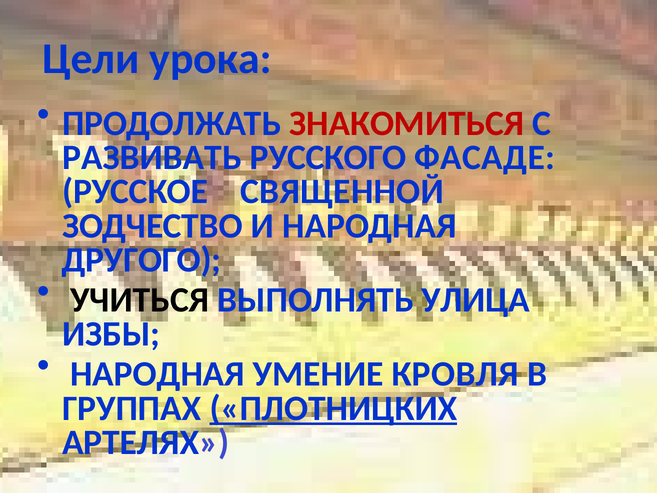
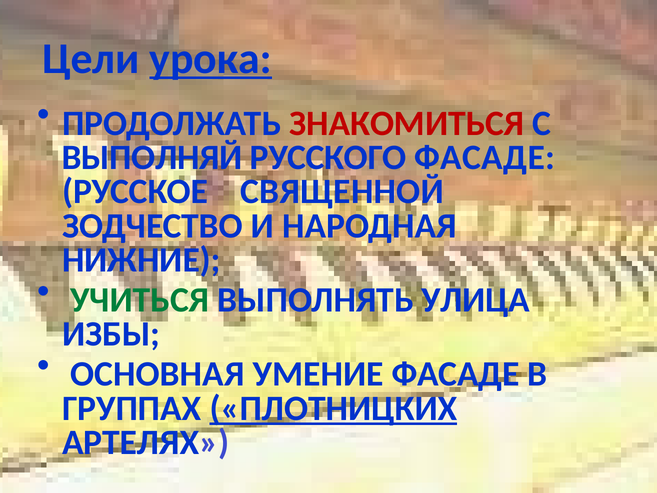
урока underline: none -> present (211, 59)
РАЗВИВАТЬ: РАЗВИВАТЬ -> ВЫПОЛНЯЙ (152, 157)
ДРУГОГО: ДРУГОГО -> НИЖНИЕ (141, 260)
УЧИТЬСЯ colour: black -> green (140, 300)
НАРОДНАЯ: НАРОДНАЯ -> ОСНОВНАЯ (157, 374)
УМЕНИЕ КРОВЛЯ: КРОВЛЯ -> ФАСАДЕ (455, 374)
